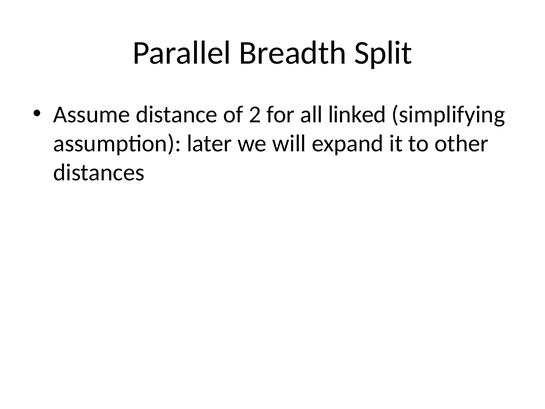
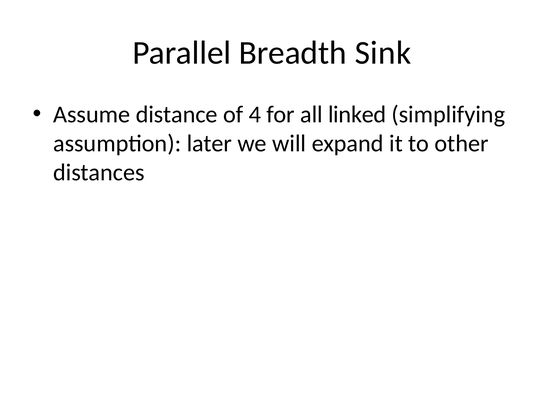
Split: Split -> Sink (383, 53)
2: 2 -> 4 (255, 114)
